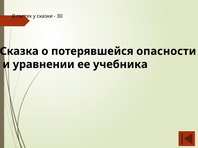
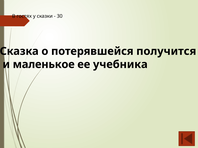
опасности: опасности -> получится (166, 51)
уравнении: уравнении -> маленькое (44, 65)
